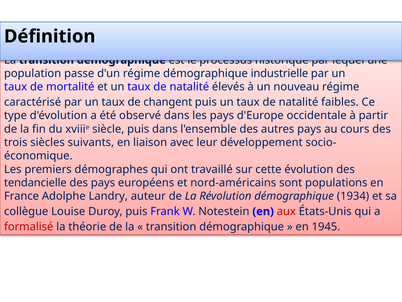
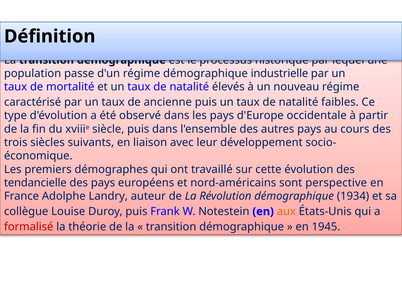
changent: changent -> ancienne (168, 102)
populations: populations -> perspective (336, 182)
aux colour: red -> orange (286, 211)
